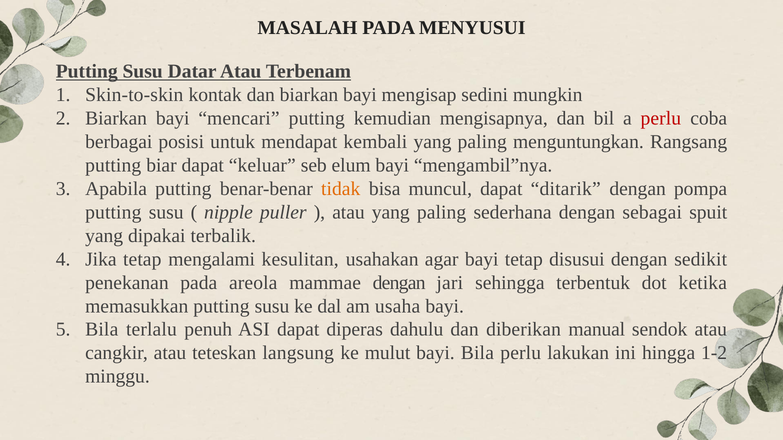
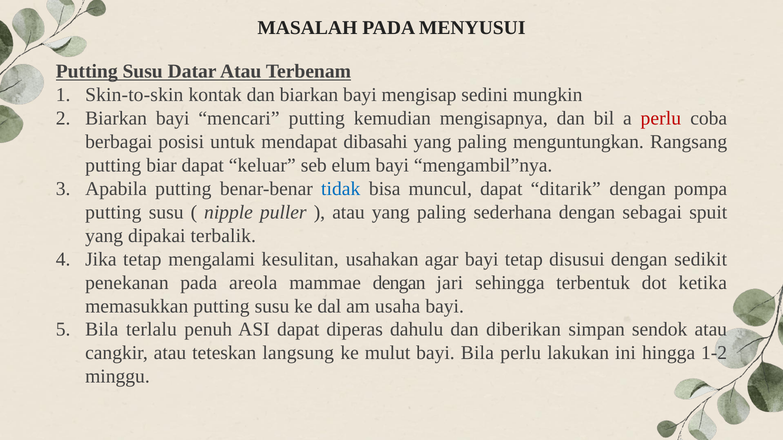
kembali: kembali -> dibasahi (376, 142)
tidak colour: orange -> blue (341, 189)
manual: manual -> simpan (597, 330)
